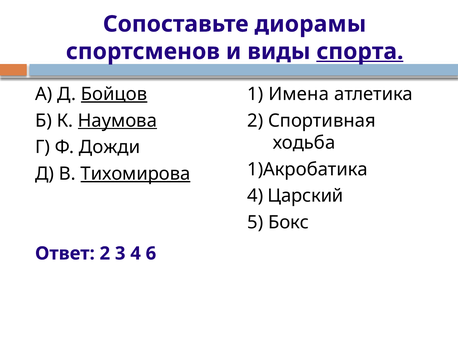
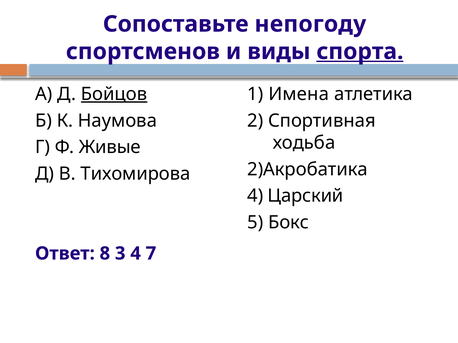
диорамы: диорамы -> непогоду (310, 24)
Наумова underline: present -> none (117, 121)
Дожди: Дожди -> Живые (110, 147)
1)Акробатика: 1)Акробатика -> 2)Акробатика (308, 170)
Тихомирова underline: present -> none (135, 174)
Ответ 2: 2 -> 8 (105, 254)
6: 6 -> 7 (151, 254)
